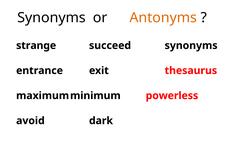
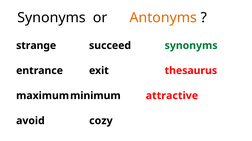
synonyms colour: black -> green (191, 46)
powerless: powerless -> attractive (172, 96)
dark: dark -> cozy (101, 121)
